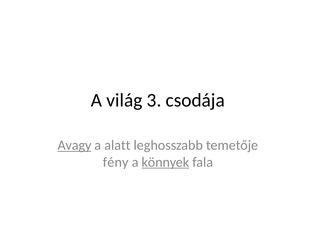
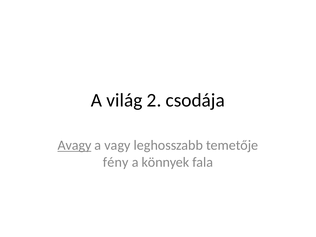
3: 3 -> 2 (154, 100)
alatt: alatt -> vagy (117, 145)
könnyek underline: present -> none (165, 162)
